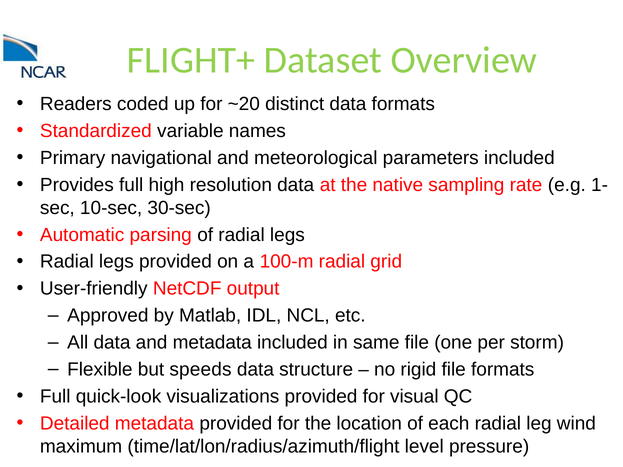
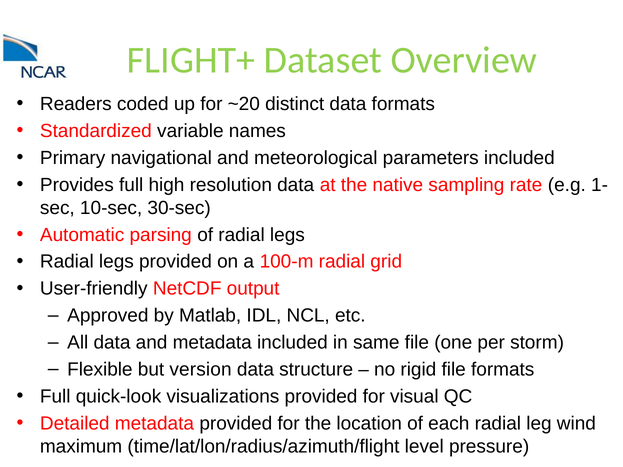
speeds: speeds -> version (201, 370)
